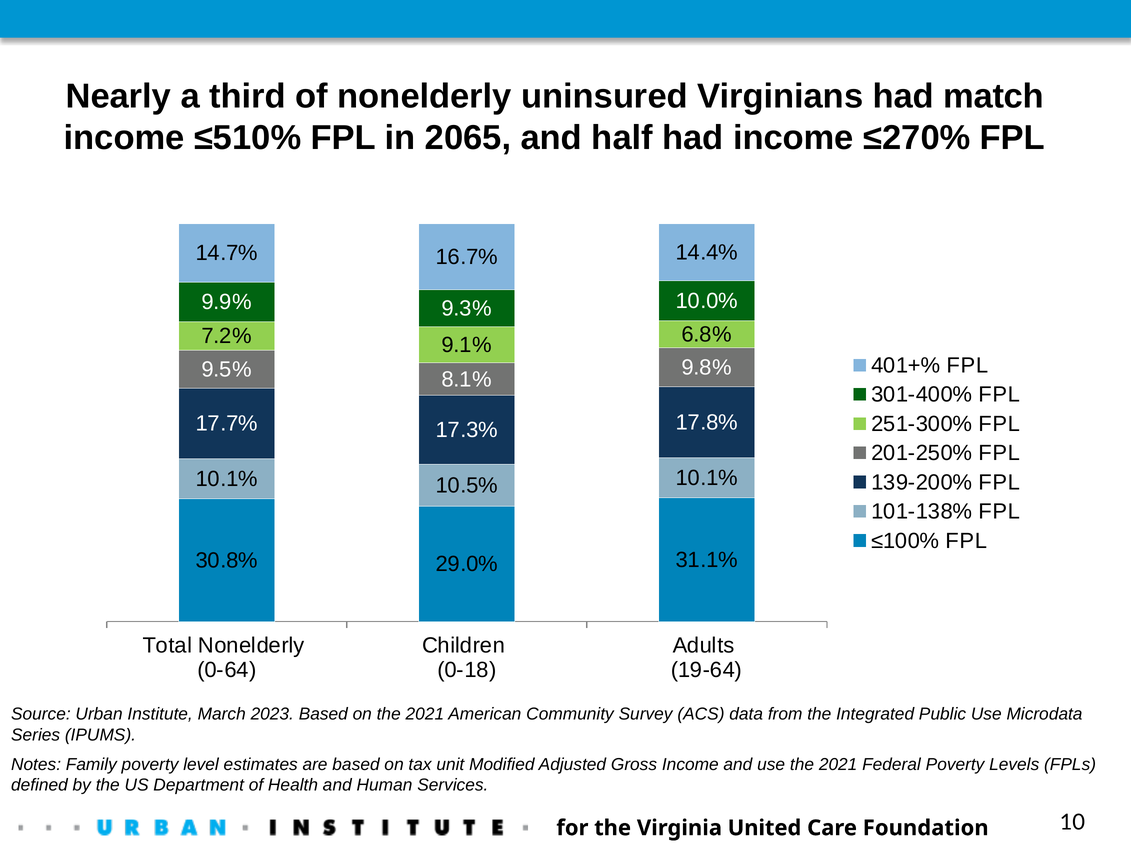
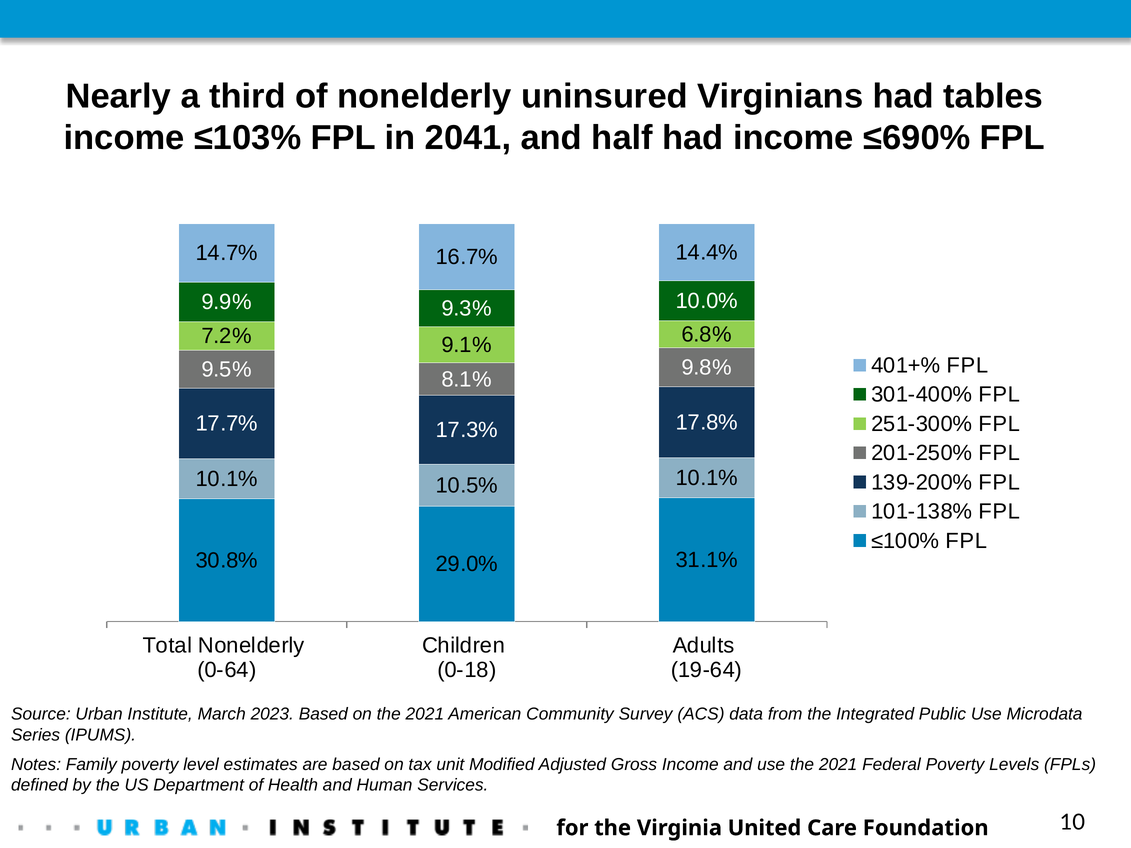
match: match -> tables (993, 96)
≤510%: ≤510% -> ≤103% (248, 138)
2065: 2065 -> 2041 (468, 138)
≤270%: ≤270% -> ≤690% (917, 138)
